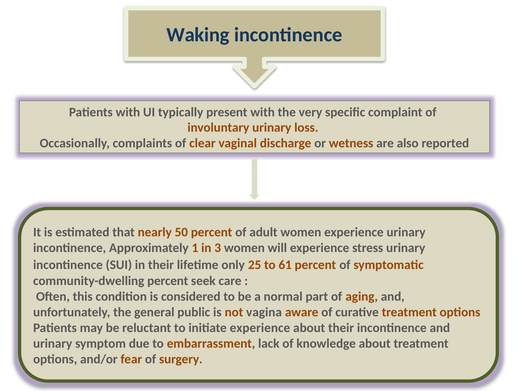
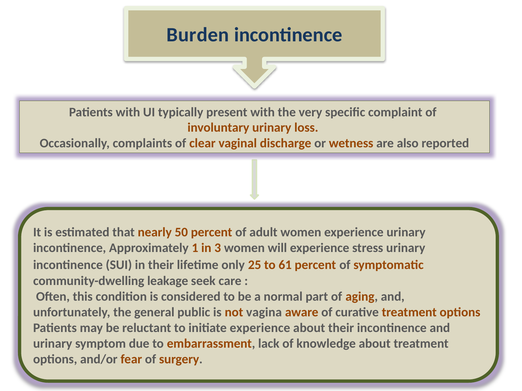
Waking: Waking -> Burden (198, 35)
community-dwelling percent: percent -> leakage (168, 281)
